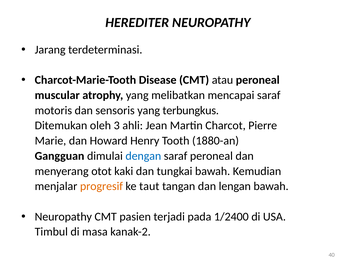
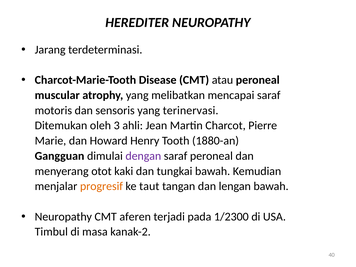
terbungkus: terbungkus -> terinervasi (191, 110)
dengan colour: blue -> purple (143, 156)
pasien: pasien -> aferen (135, 217)
1/2400: 1/2400 -> 1/2300 (231, 217)
